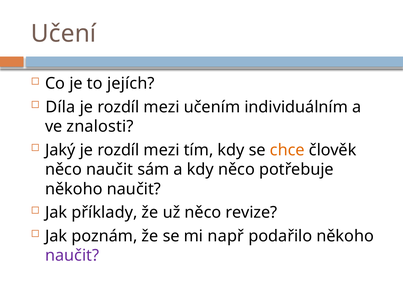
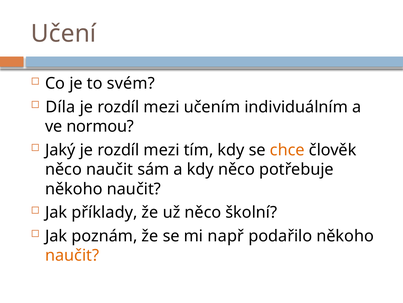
jejích: jejích -> svém (131, 83)
znalosti: znalosti -> normou (100, 126)
revize: revize -> školní (251, 212)
naučit colour: purple -> orange (72, 255)
